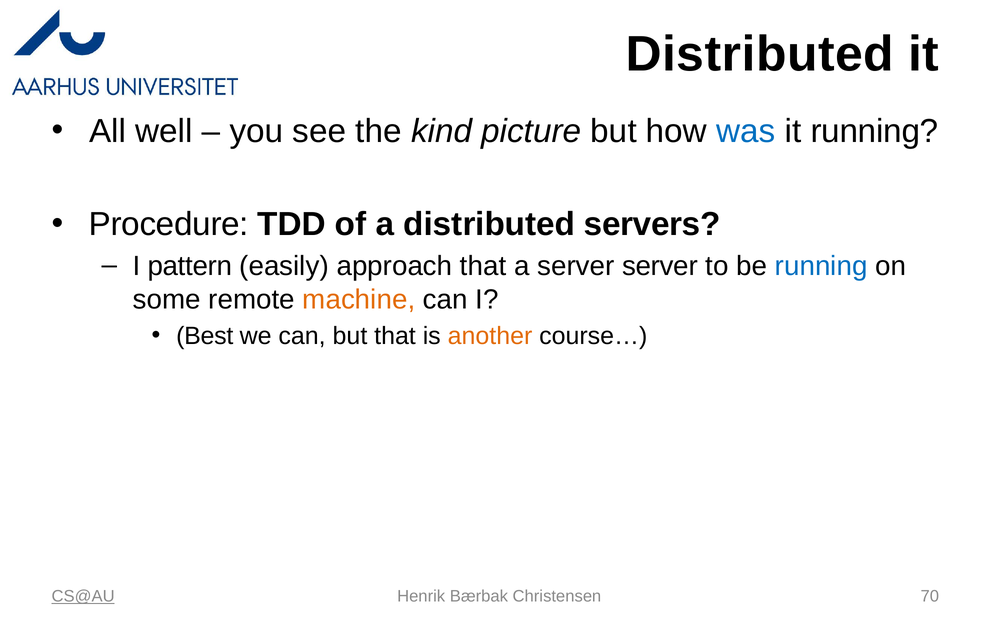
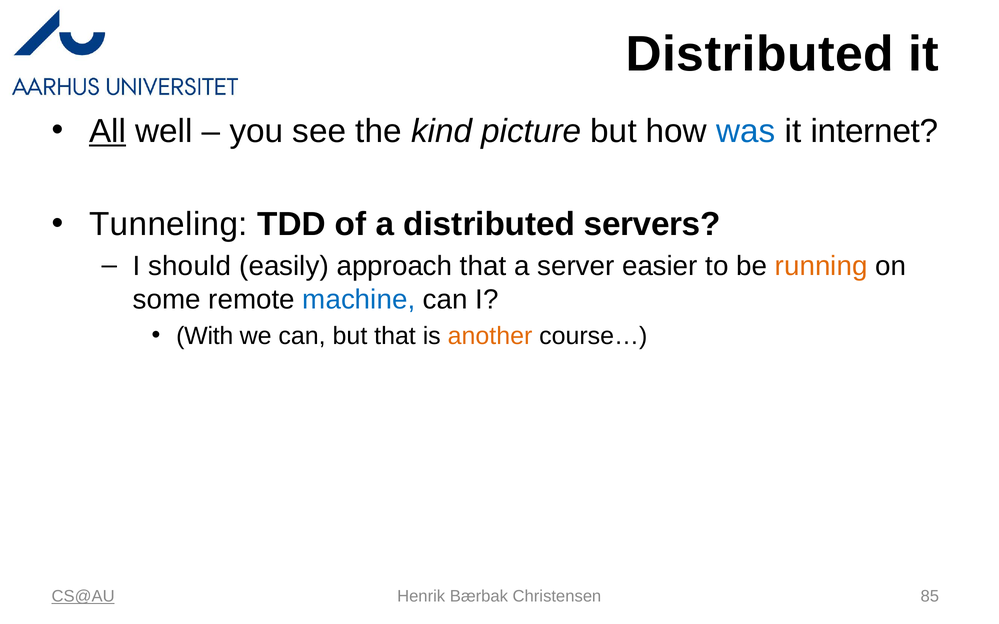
All underline: none -> present (108, 131)
it running: running -> internet (875, 131)
Procedure: Procedure -> Tunneling (168, 225)
pattern: pattern -> should (190, 266)
server server: server -> easier (660, 266)
running colour: blue -> orange (821, 266)
machine colour: orange -> blue (359, 300)
Best: Best -> With (205, 336)
70: 70 -> 85 (930, 596)
